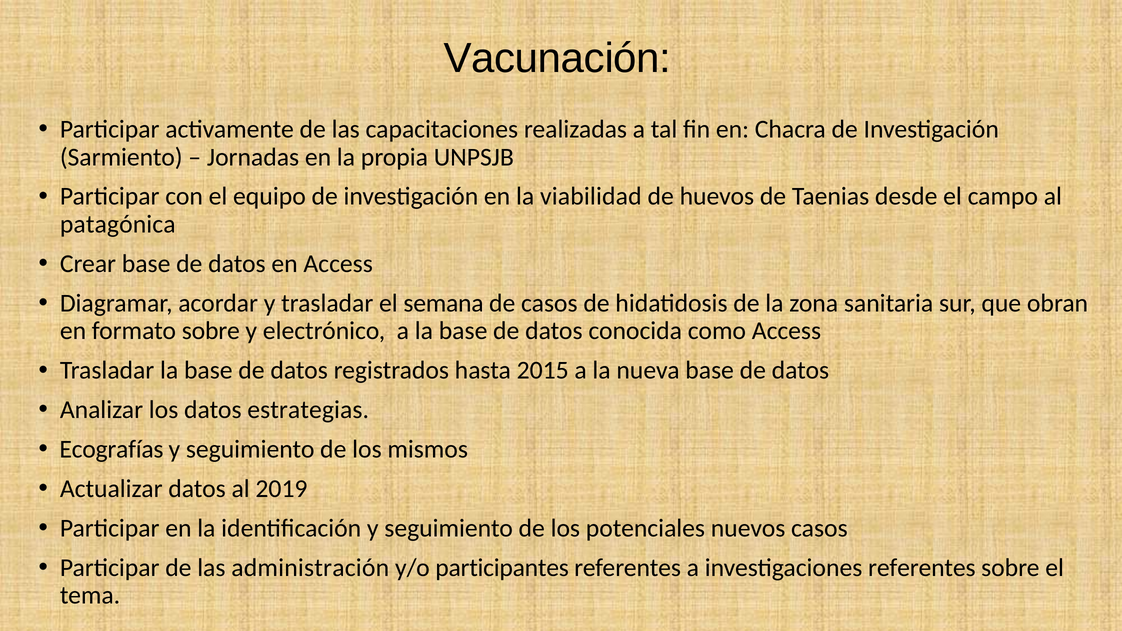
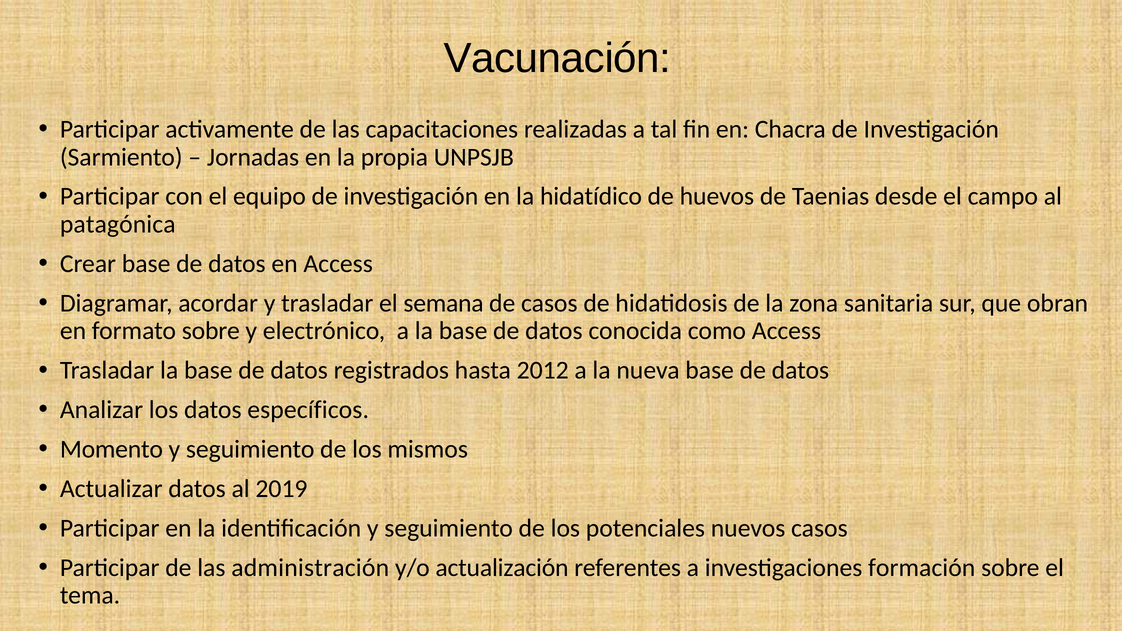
viabilidad: viabilidad -> hidatídico (591, 197)
2015: 2015 -> 2012 (543, 370)
estrategias: estrategias -> específicos (308, 410)
Ecografías: Ecografías -> Momento (111, 449)
participantes: participantes -> actualización (502, 568)
investigaciones referentes: referentes -> formación (922, 568)
